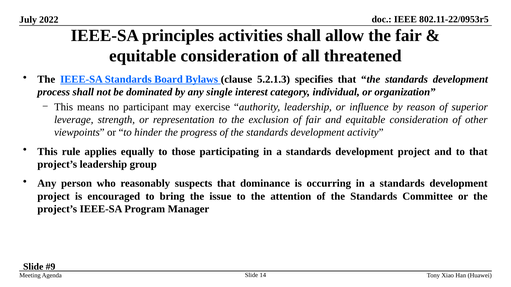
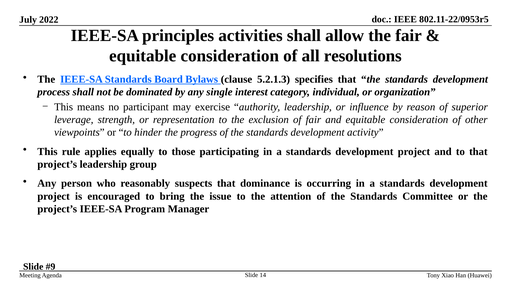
threatened: threatened -> resolutions (363, 56)
